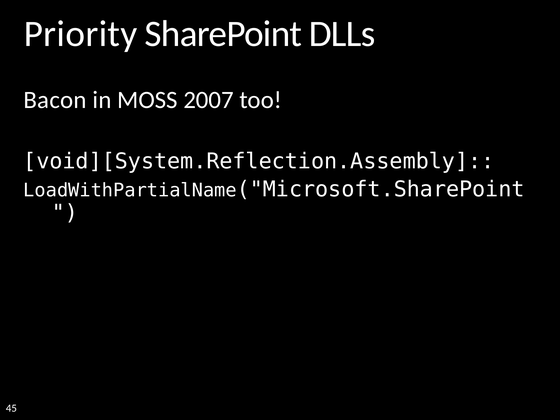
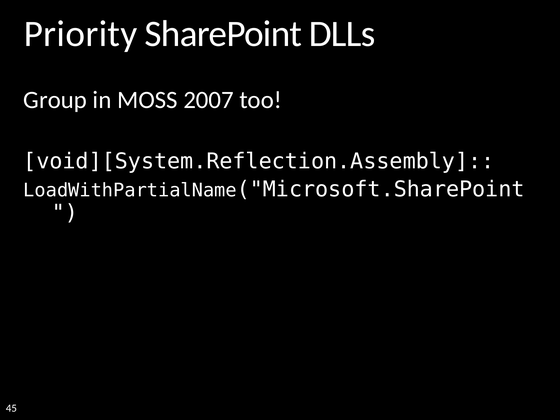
Bacon: Bacon -> Group (55, 100)
